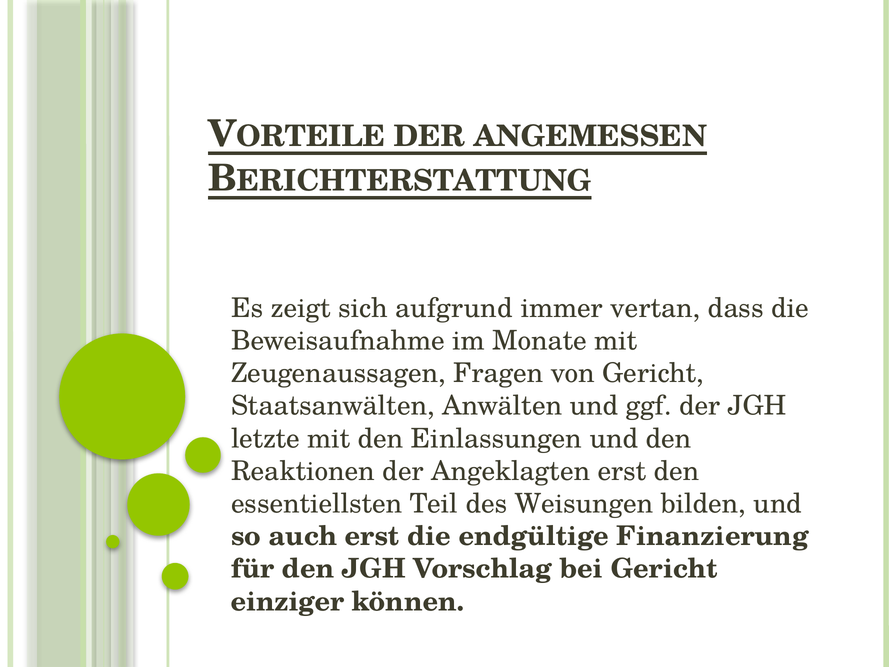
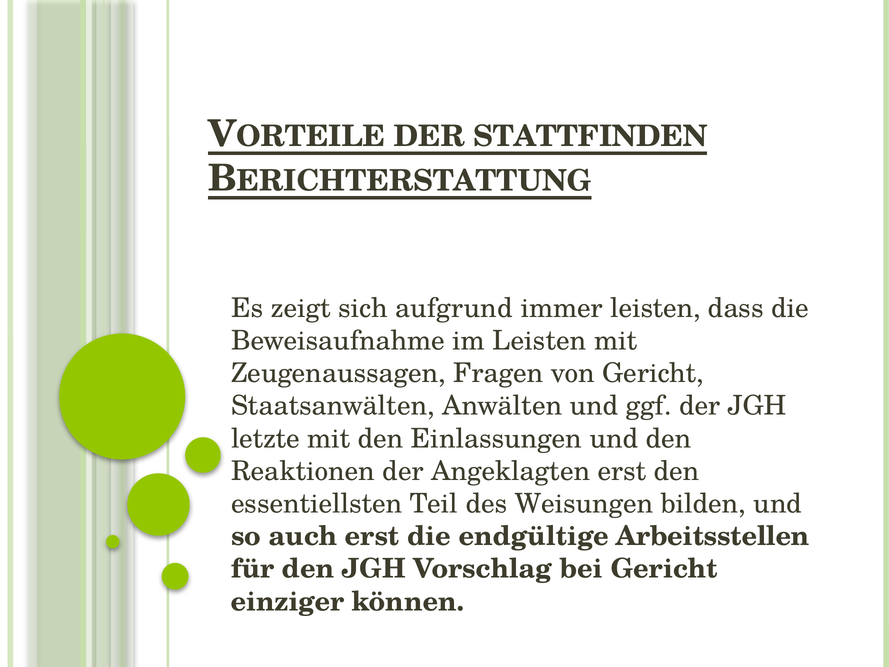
ANGEMESSEN: ANGEMESSEN -> STATTFINDEN (590, 136)
immer vertan: vertan -> leisten (656, 308)
im Monate: Monate -> Leisten (539, 341)
Finanzierung: Finanzierung -> Arbeitsstellen (713, 536)
